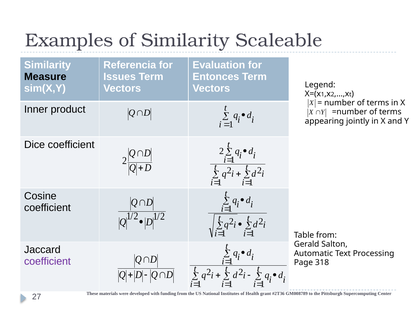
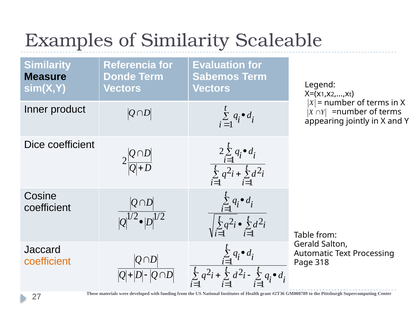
Issues: Issues -> Donde (120, 77)
Entonces: Entonces -> Sabemos (216, 77)
coefficient colour: purple -> orange (47, 261)
